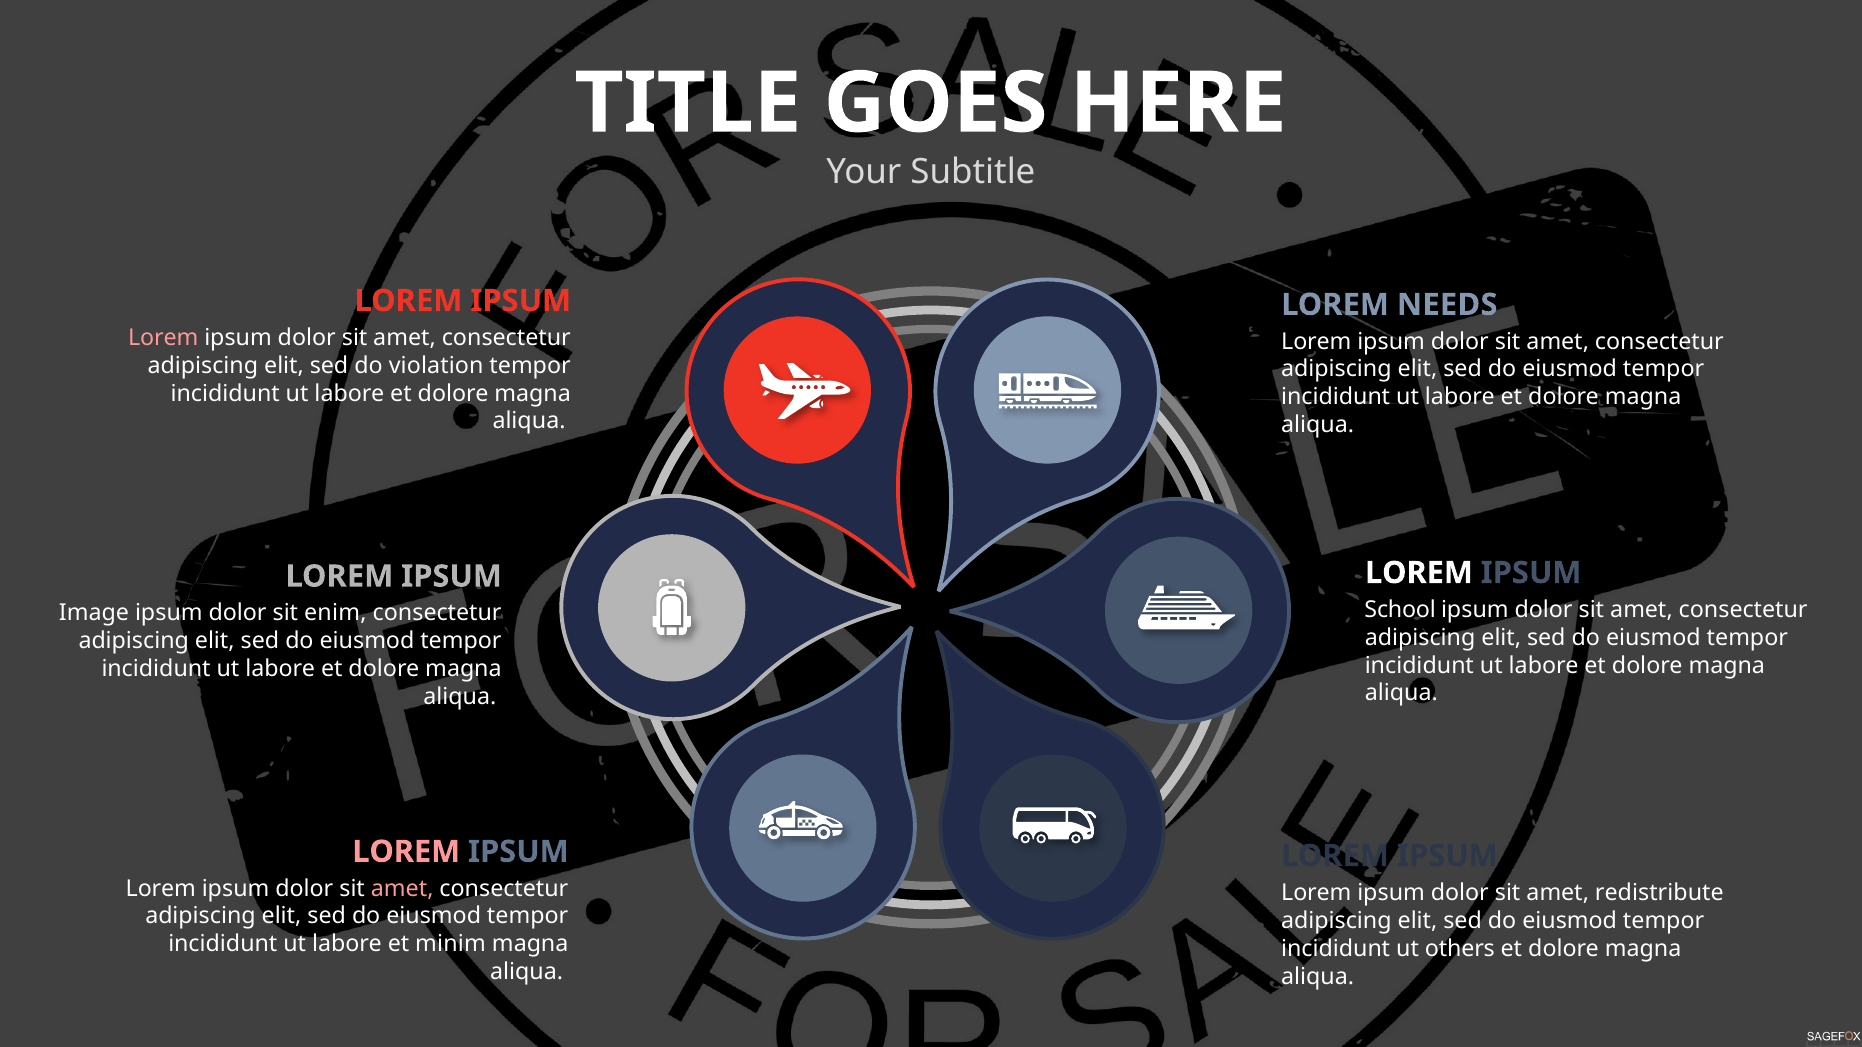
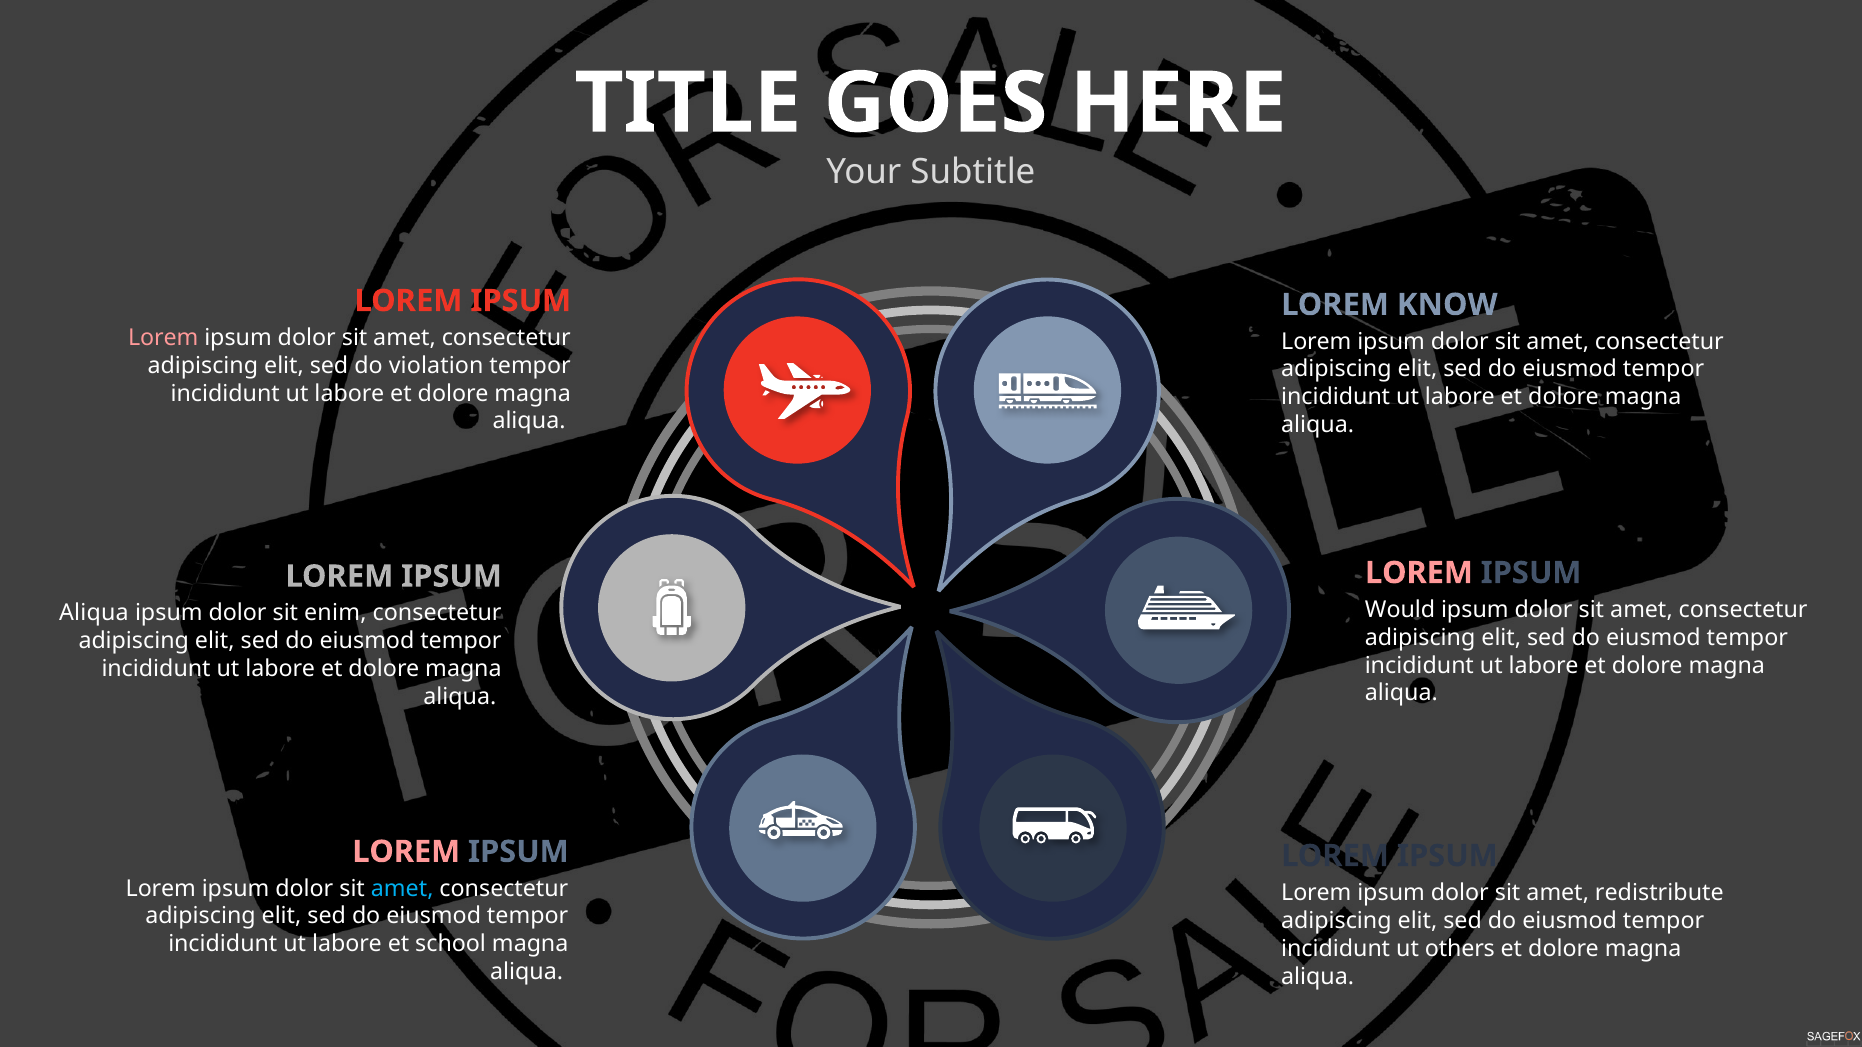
NEEDS: NEEDS -> KNOW (1447, 305)
LOREM colour: white -> pink (1419, 573)
School: School -> Would (1400, 610)
Image: Image -> Aliqua (94, 613)
amet colour: pink -> light blue (402, 889)
minim: minim -> school (451, 945)
